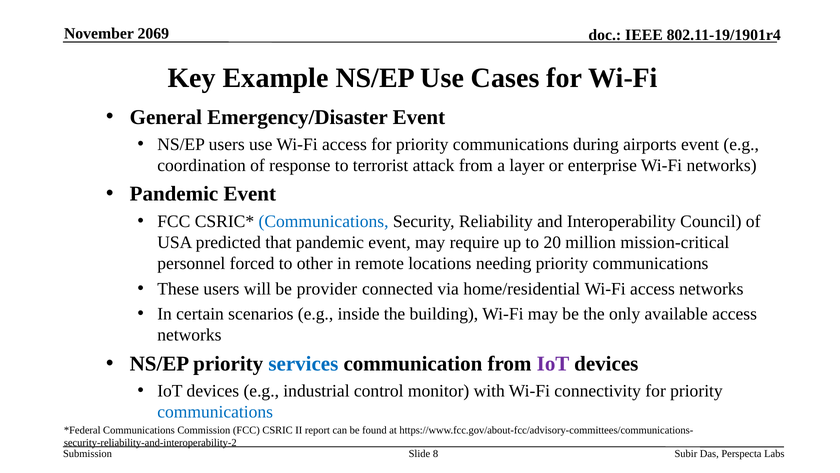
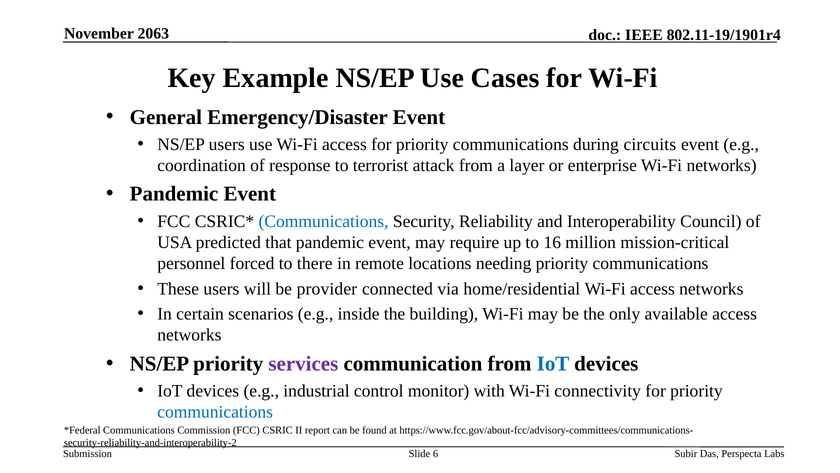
2069: 2069 -> 2063 (153, 33)
airports: airports -> circuits (650, 144)
20: 20 -> 16 (552, 242)
other: other -> there (315, 263)
services colour: blue -> purple (303, 363)
IoT colour: purple -> blue (553, 363)
8: 8 -> 6 (436, 453)
